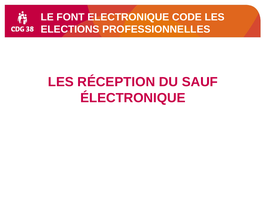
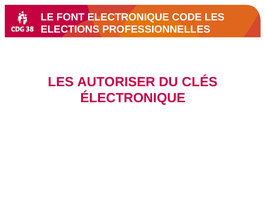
RÉCEPTION: RÉCEPTION -> AUTORISER (116, 82)
SAUF: SAUF -> CLÉS (200, 82)
